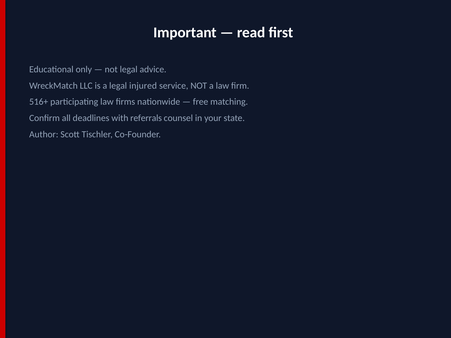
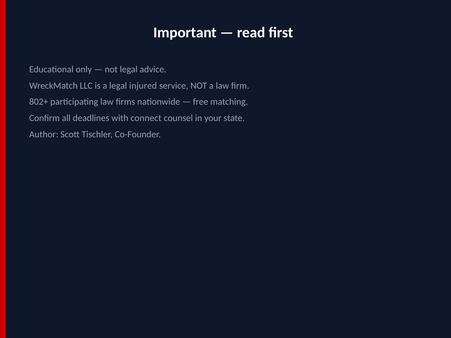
516+: 516+ -> 802+ (39, 102)
referrals: referrals -> connect (146, 118)
